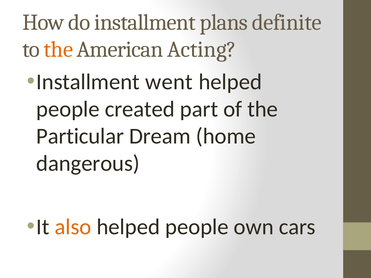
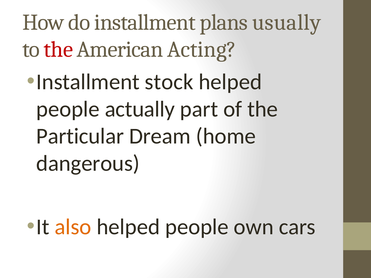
definite: definite -> usually (287, 22)
the colour: orange -> red (58, 50)
went: went -> stock (169, 82)
created: created -> actually (140, 109)
